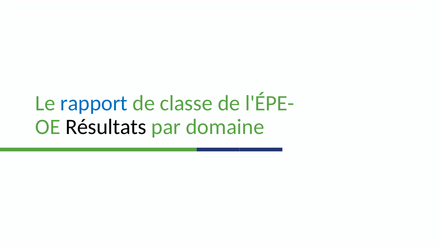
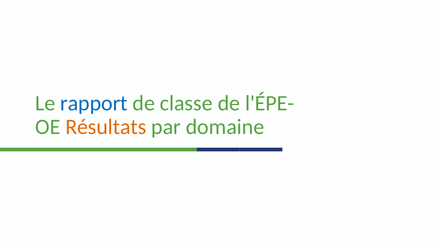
Résultats colour: black -> orange (106, 127)
